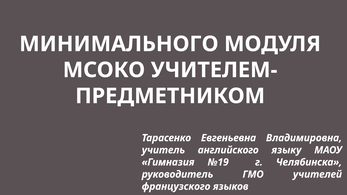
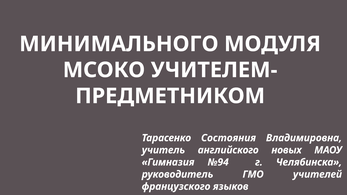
Евгеньевна: Евгеньевна -> Состояния (228, 138)
языку: языку -> новых (287, 150)
№19: №19 -> №94 (218, 162)
